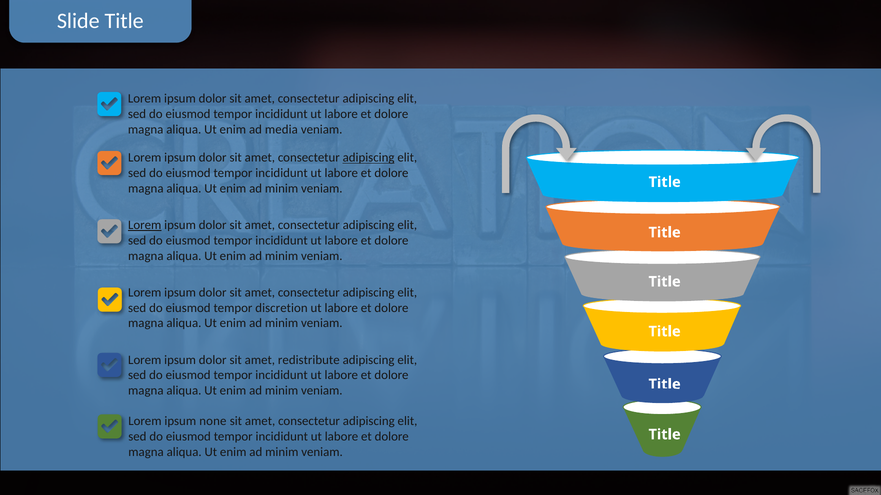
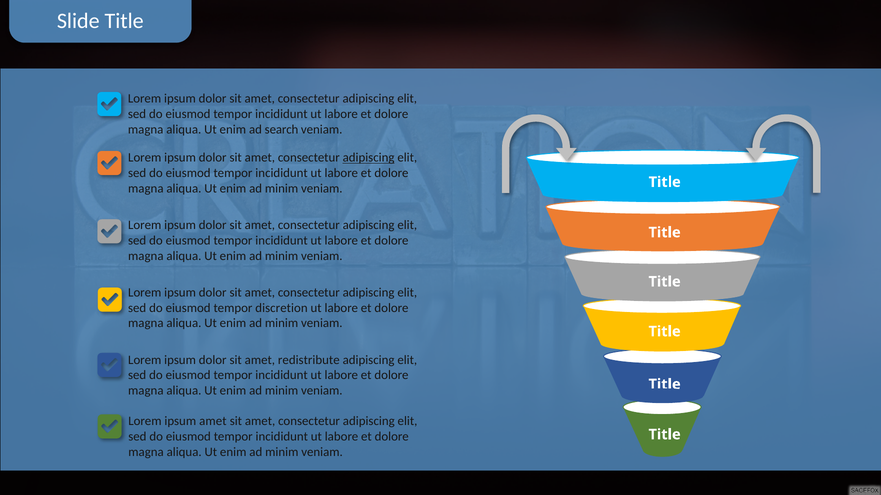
media: media -> search (282, 130)
Lorem underline: present -> none (145, 225)
ipsum none: none -> amet (213, 422)
